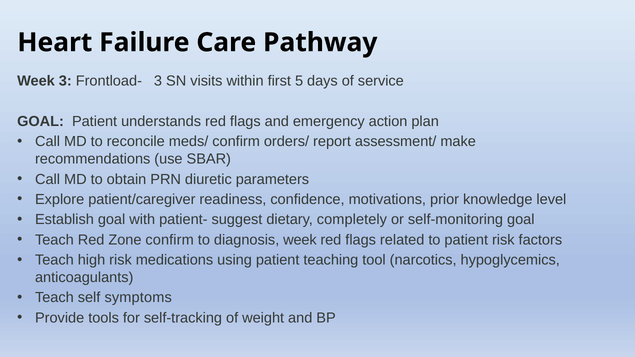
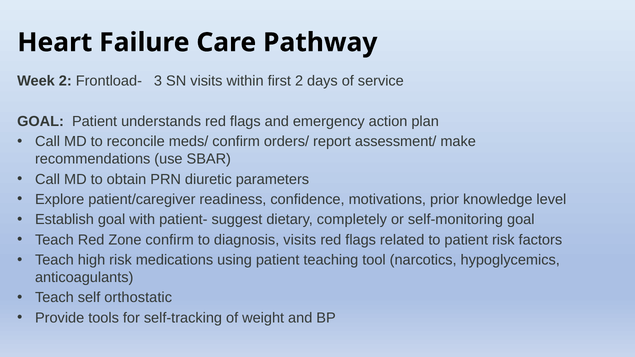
Week 3: 3 -> 2 (65, 81)
first 5: 5 -> 2 (299, 81)
diagnosis week: week -> visits (300, 240)
symptoms: symptoms -> orthostatic (138, 298)
